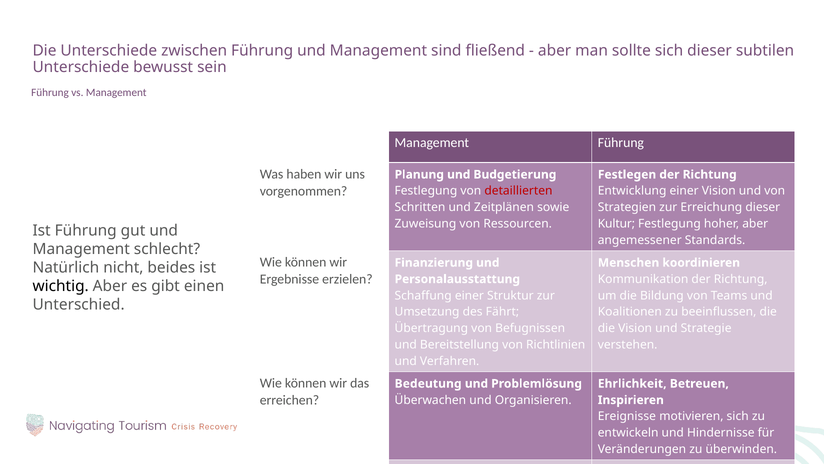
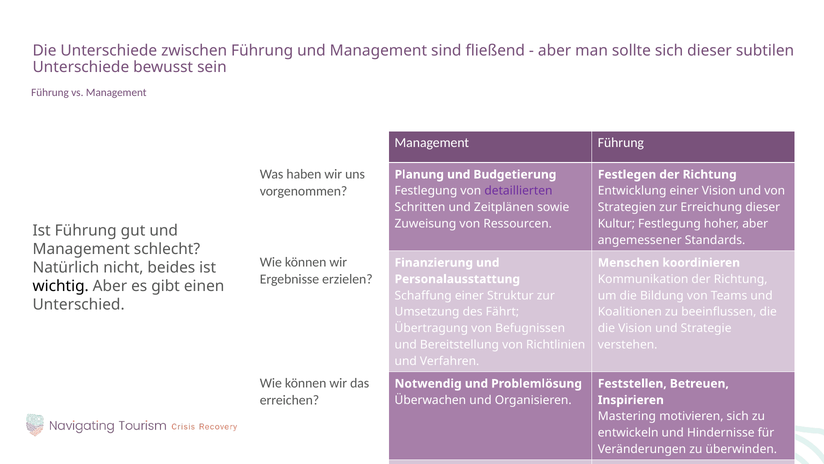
detaillierten colour: red -> purple (518, 191)
Bedeutung: Bedeutung -> Notwendig (428, 383)
Ehrlichkeit: Ehrlichkeit -> Feststellen (632, 383)
Ereignisse: Ereignisse -> Mastering (627, 416)
